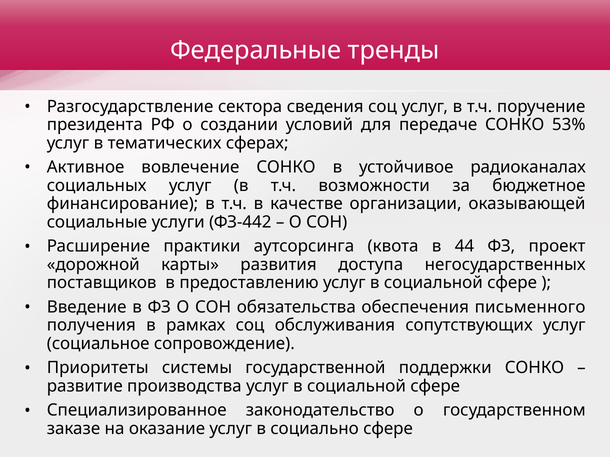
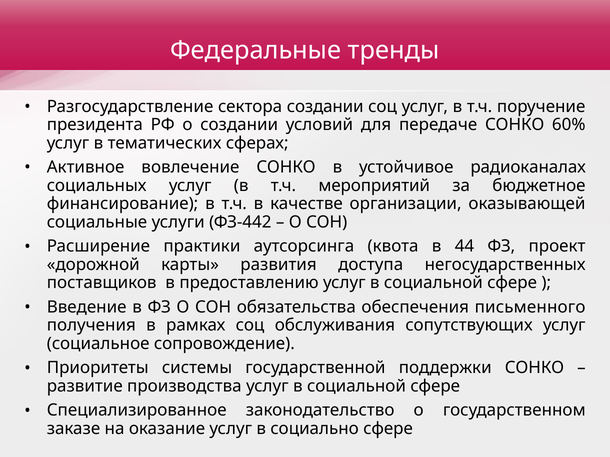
сектора сведения: сведения -> создании (325, 107)
53%: 53% -> 60% (569, 125)
возможности: возможности -> мероприятий (374, 186)
